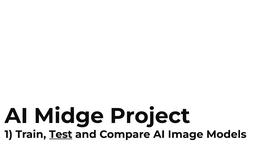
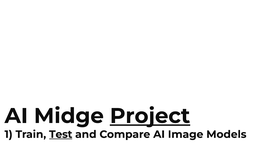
Project underline: none -> present (150, 116)
